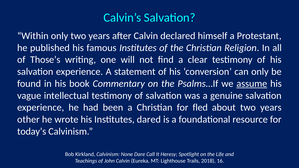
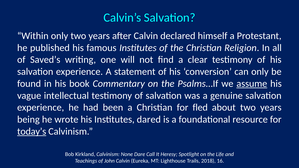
Those’s: Those’s -> Saved’s (45, 60)
other: other -> being (28, 120)
today’s underline: none -> present (32, 132)
